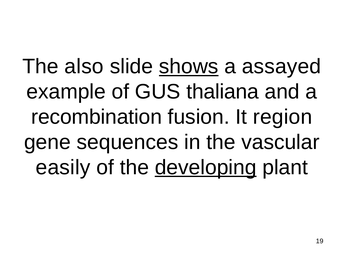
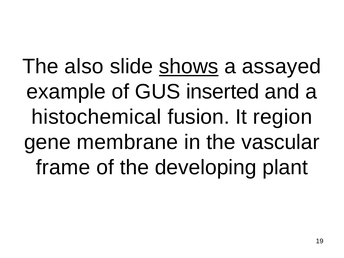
thaliana: thaliana -> inserted (223, 92)
recombination: recombination -> histochemical (96, 117)
sequences: sequences -> membrane (127, 142)
easily: easily -> frame (63, 167)
developing underline: present -> none (206, 167)
